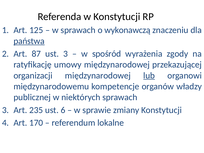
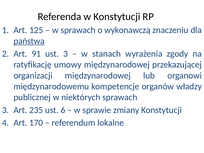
87: 87 -> 91 (36, 54)
spośród: spośród -> stanach (107, 54)
lub underline: present -> none (149, 76)
